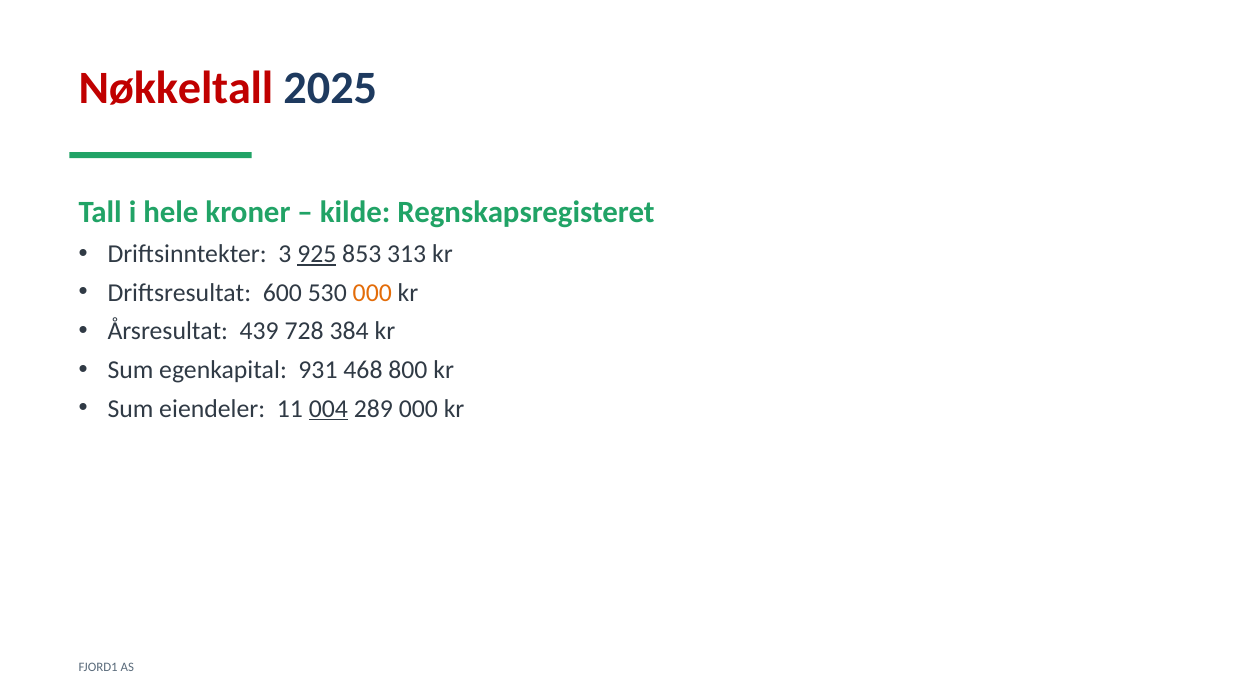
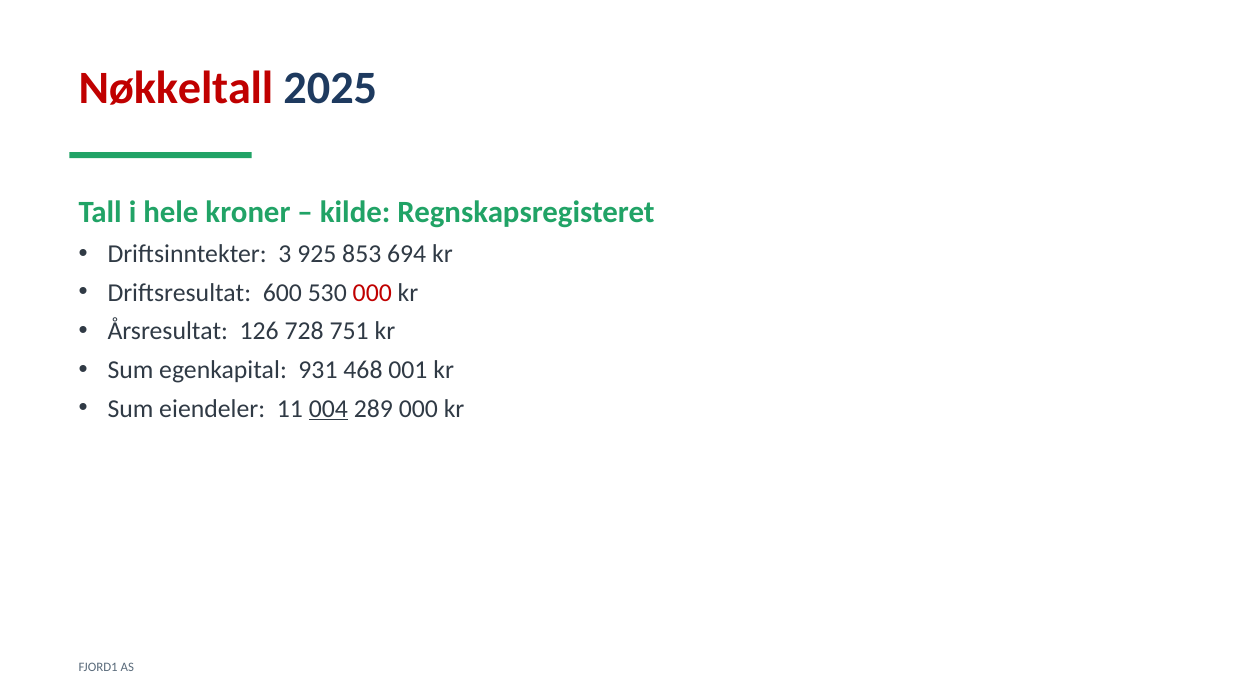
925 underline: present -> none (317, 254)
313: 313 -> 694 (407, 254)
000 colour: orange -> red (372, 293)
439: 439 -> 126 (259, 331)
384: 384 -> 751 (349, 331)
800: 800 -> 001 (408, 370)
